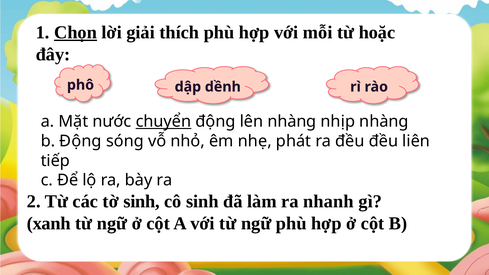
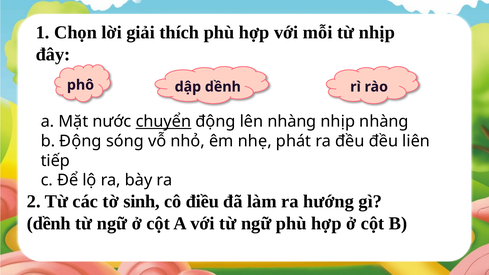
Chọn underline: present -> none (76, 32)
hoặc: hoặc -> nhịp (377, 32)
cô sinh: sinh -> điều (202, 202)
nhanh: nhanh -> hướng (329, 202)
xanh: xanh -> dềnh (49, 224)
